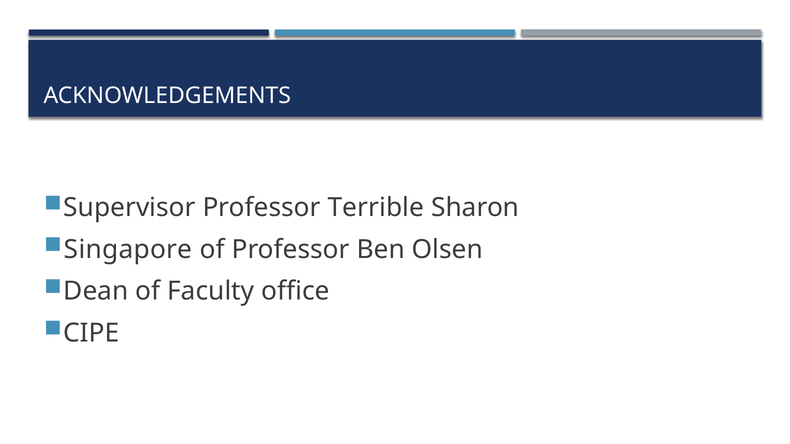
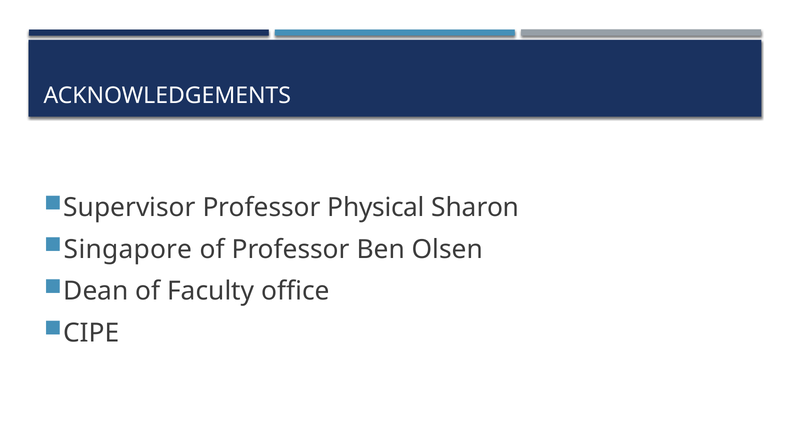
Terrible: Terrible -> Physical (376, 208)
